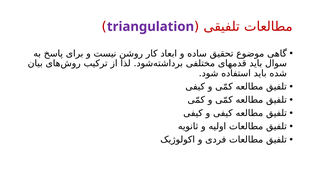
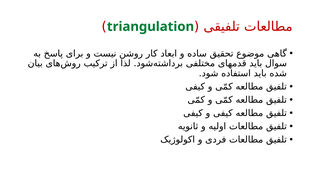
triangulation colour: purple -> green (151, 27)
